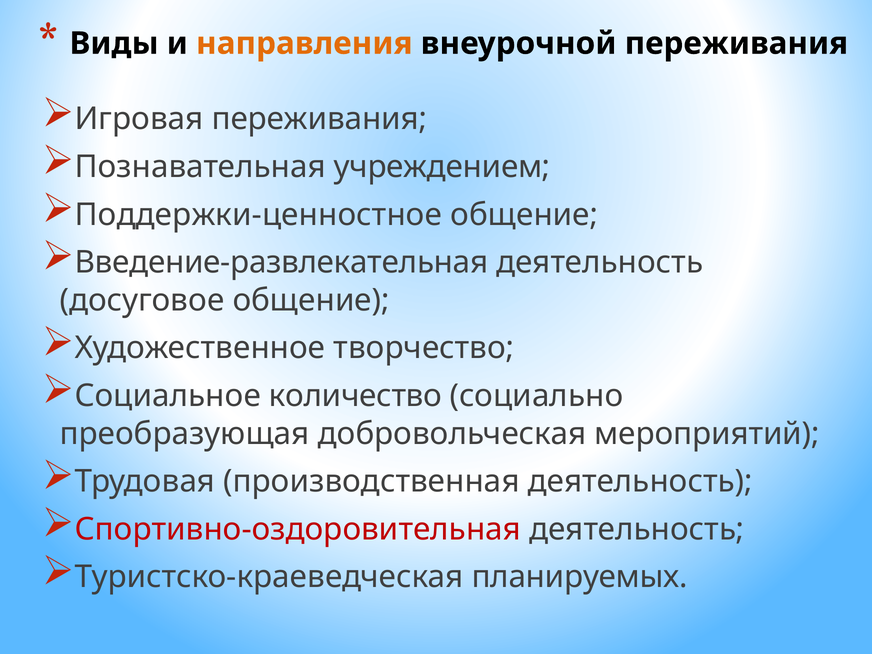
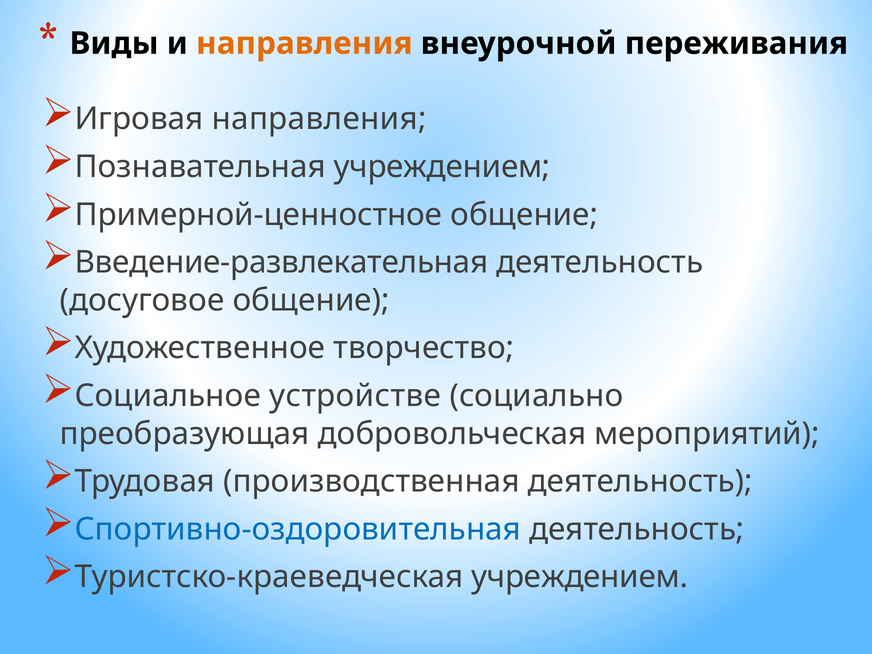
Игровая переживания: переживания -> направления (319, 119)
Поддержки-ценностное: Поддержки-ценностное -> Примерной-ценностное (258, 215)
количество: количество -> устройстве (355, 396)
Спортивно-оздоровительная colour: red -> blue (298, 529)
Туристско-краеведческая планируемых: планируемых -> учреждением (580, 577)
